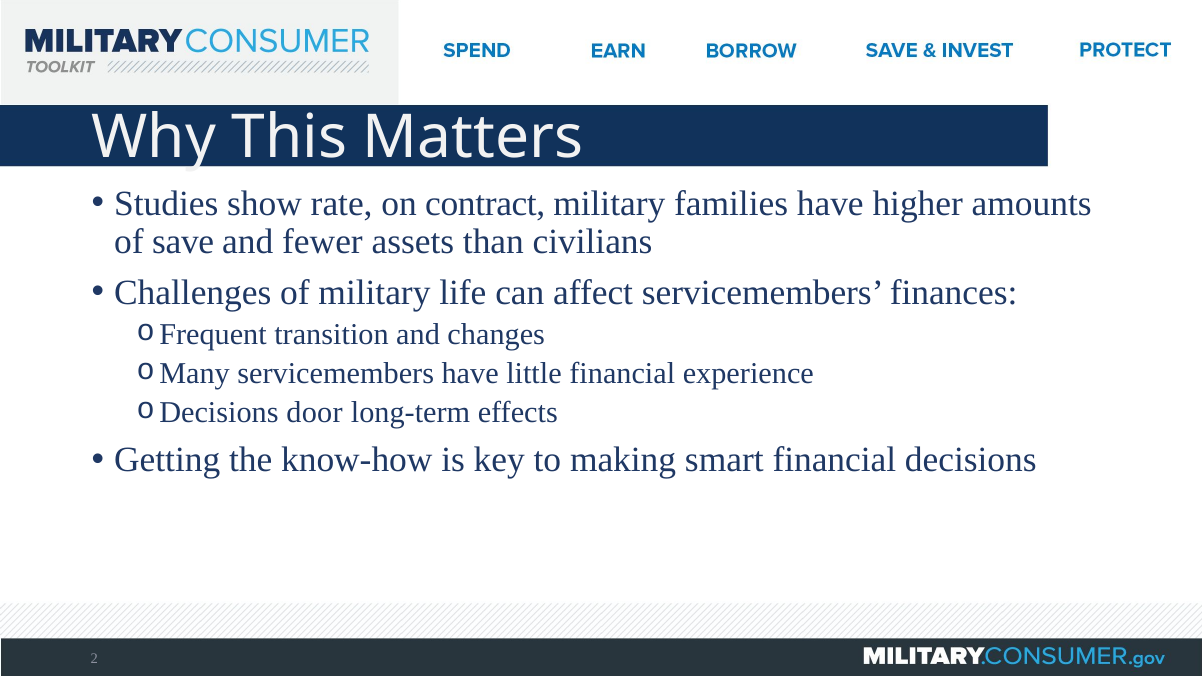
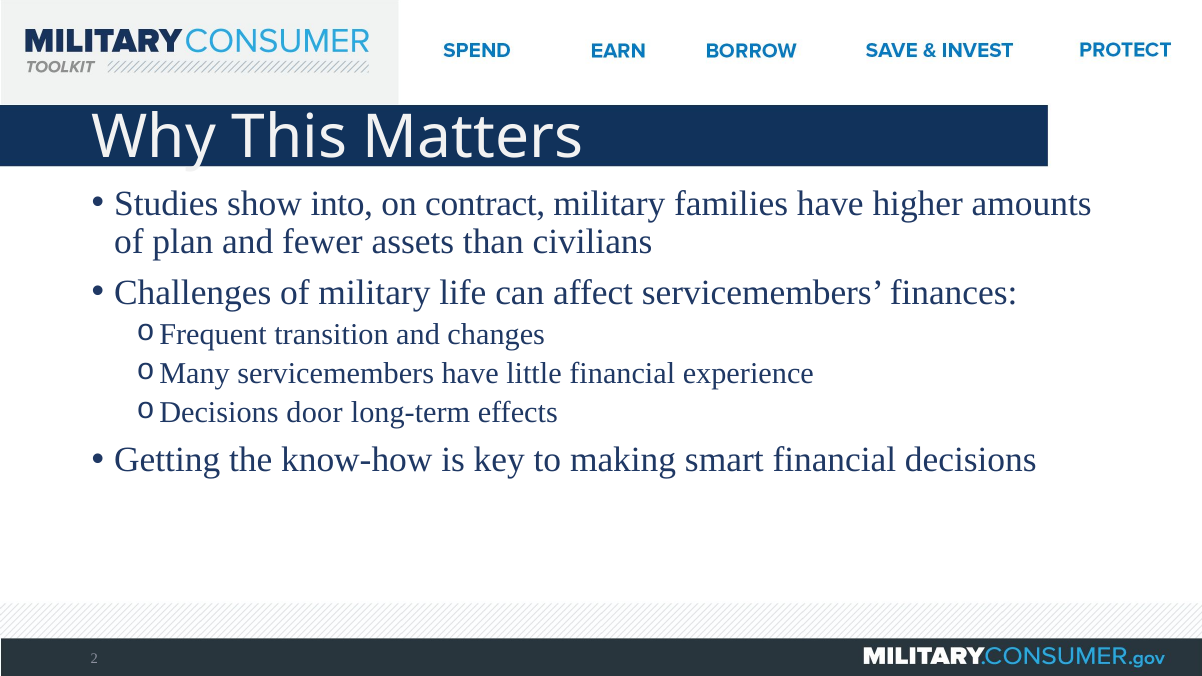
rate: rate -> into (342, 203)
save: save -> plan (183, 242)
